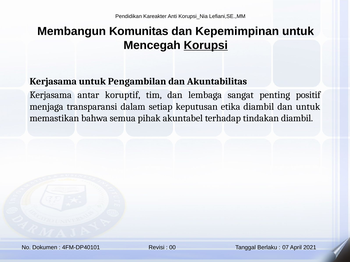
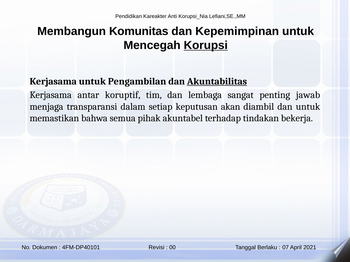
Akuntabilitas underline: none -> present (217, 81)
positif: positif -> jawab (308, 95)
etika: etika -> akan (231, 107)
tindakan diambil: diambil -> bekerja (297, 118)
